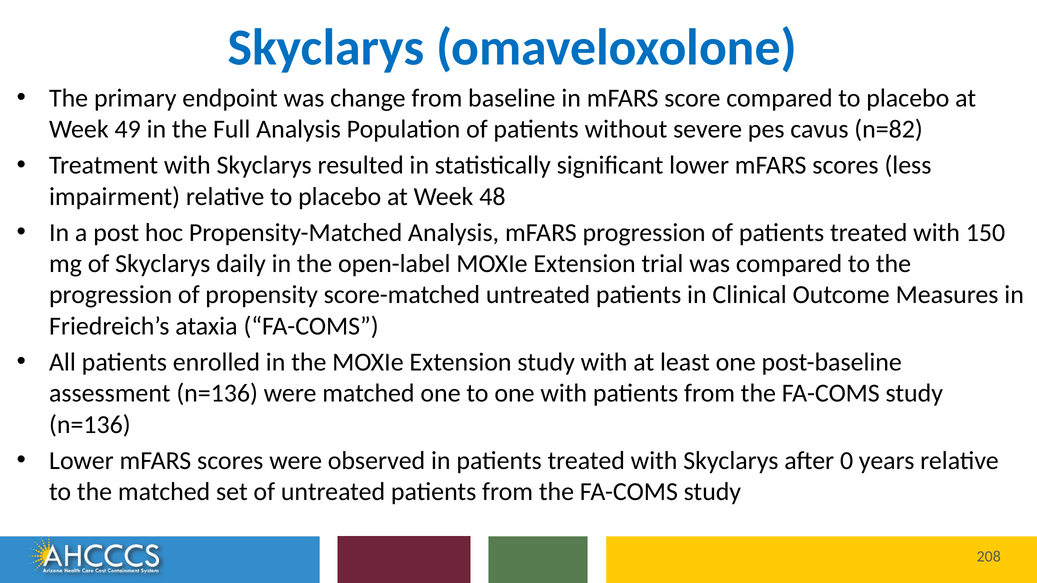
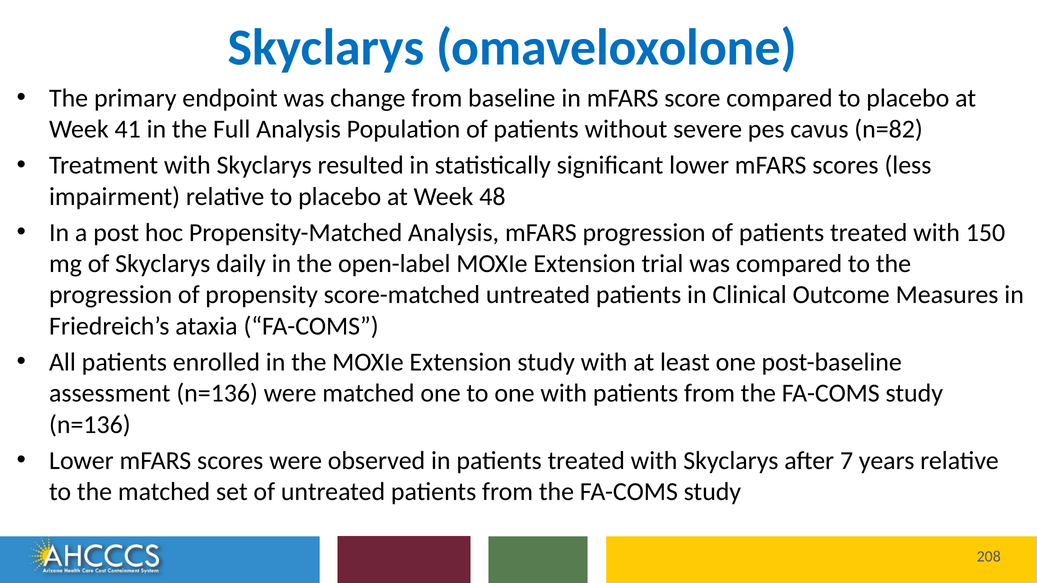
49: 49 -> 41 (128, 129)
0: 0 -> 7 (847, 461)
